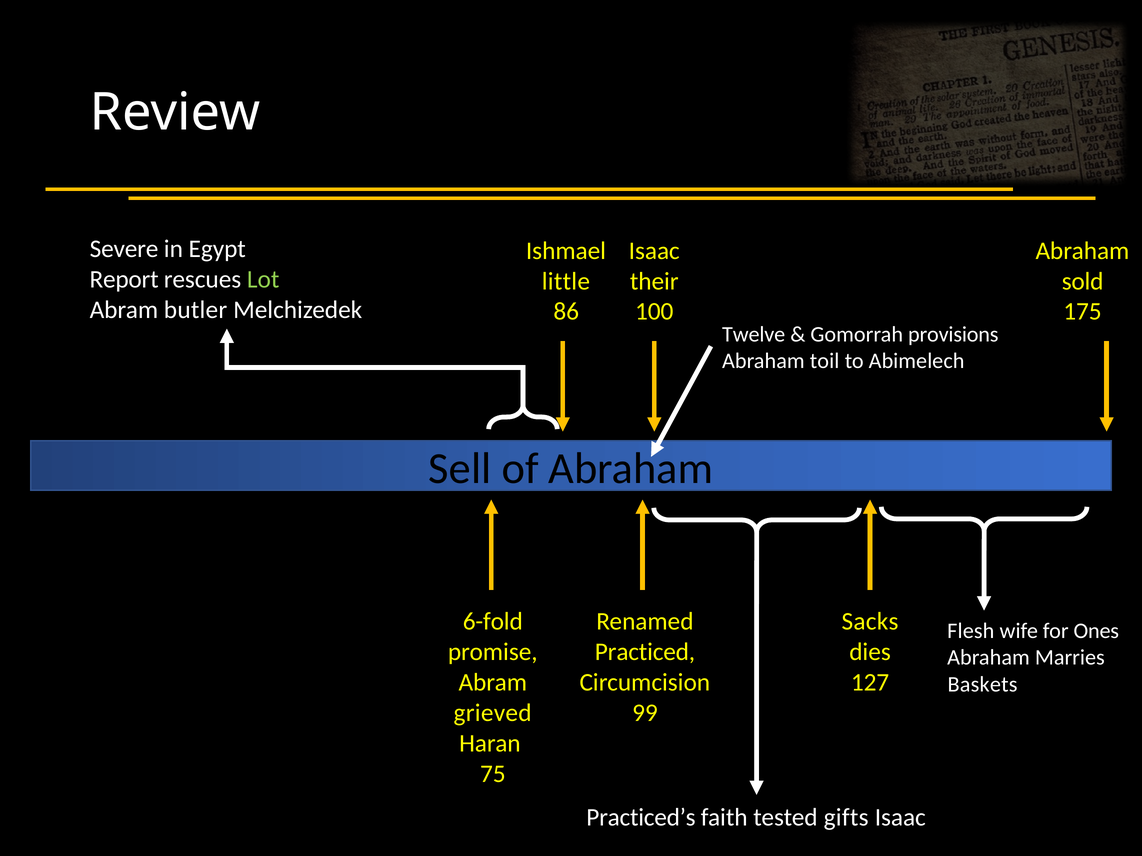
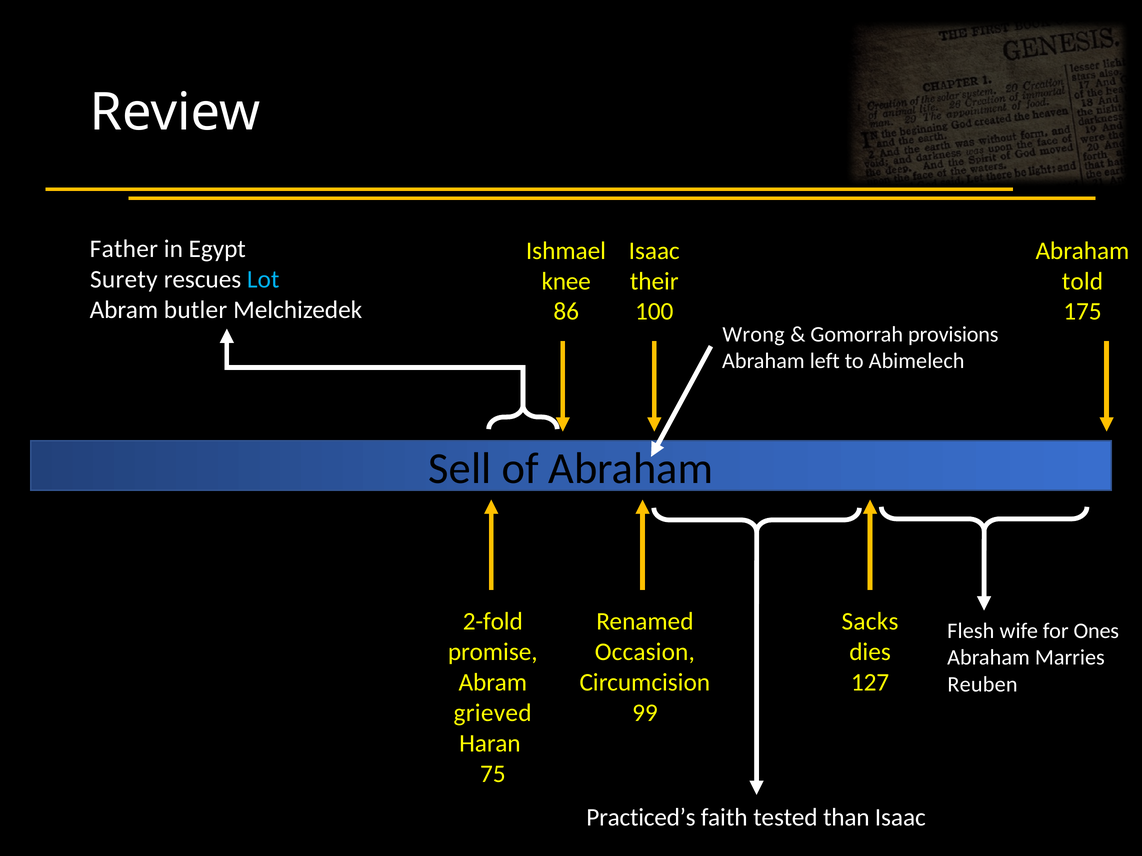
Severe: Severe -> Father (124, 249)
Report: Report -> Surety (124, 279)
Lot colour: light green -> light blue (263, 279)
little: little -> knee (566, 281)
sold: sold -> told (1082, 281)
Twelve: Twelve -> Wrong (754, 335)
toil: toil -> left (825, 361)
6-fold: 6-fold -> 2-fold (493, 622)
Practiced: Practiced -> Occasion (645, 652)
Baskets: Baskets -> Reuben (983, 685)
gifts: gifts -> than (846, 818)
